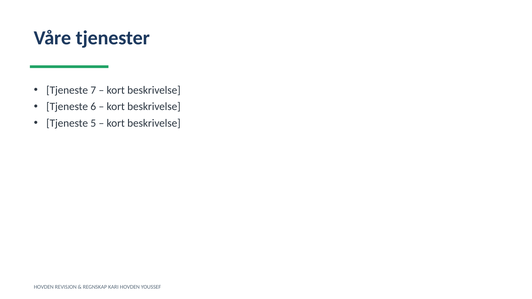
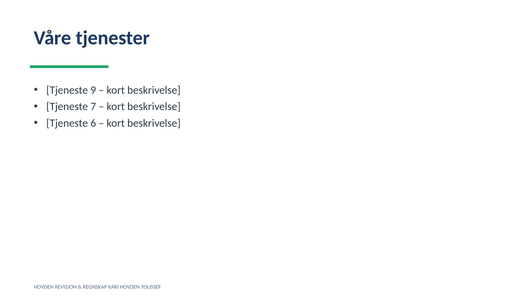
7: 7 -> 9 (93, 90)
6: 6 -> 7 (93, 107)
5: 5 -> 6 (93, 123)
